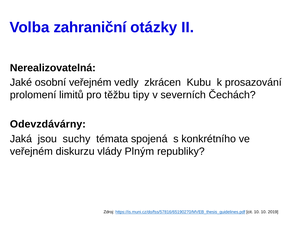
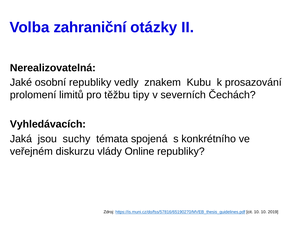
osobní veřejném: veřejném -> republiky (90, 82)
zkrácen: zkrácen -> znakem (163, 82)
Odevzdávárny: Odevzdávárny -> Vyhledávacích (48, 124)
Plným: Plným -> Online (139, 151)
